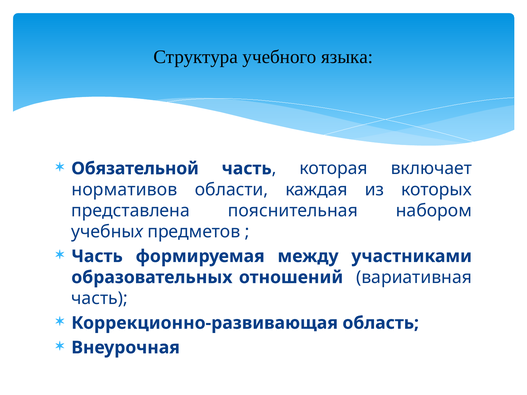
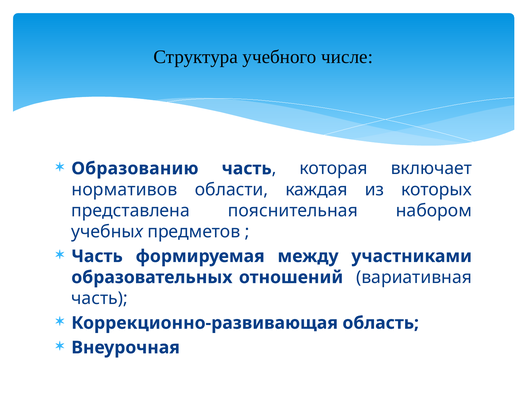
языка: языка -> числе (347, 57)
Обязательной: Обязательной -> Образованию (135, 169)
